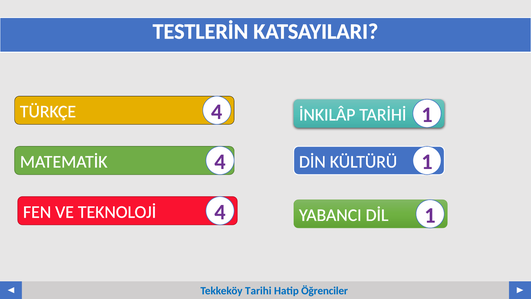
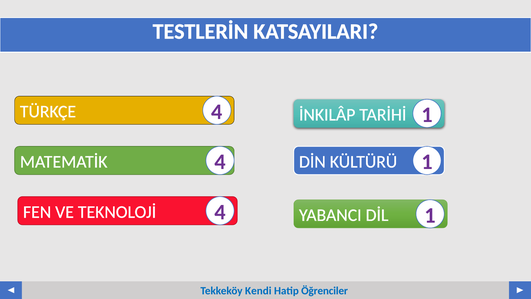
Tarihi: Tarihi -> Kendi (258, 291)
